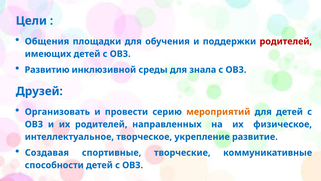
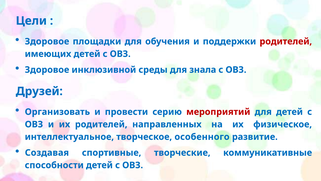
Общения: Общения -> Здоровое (47, 41)
Развитию: Развитию -> Здоровое (47, 70)
мероприятий colour: orange -> red (218, 112)
укрепление: укрепление -> особенного (202, 137)
